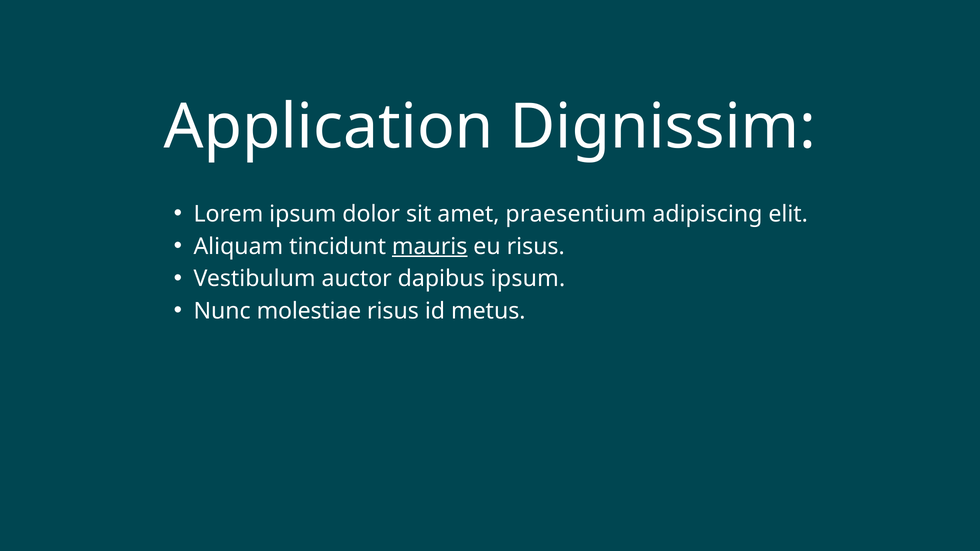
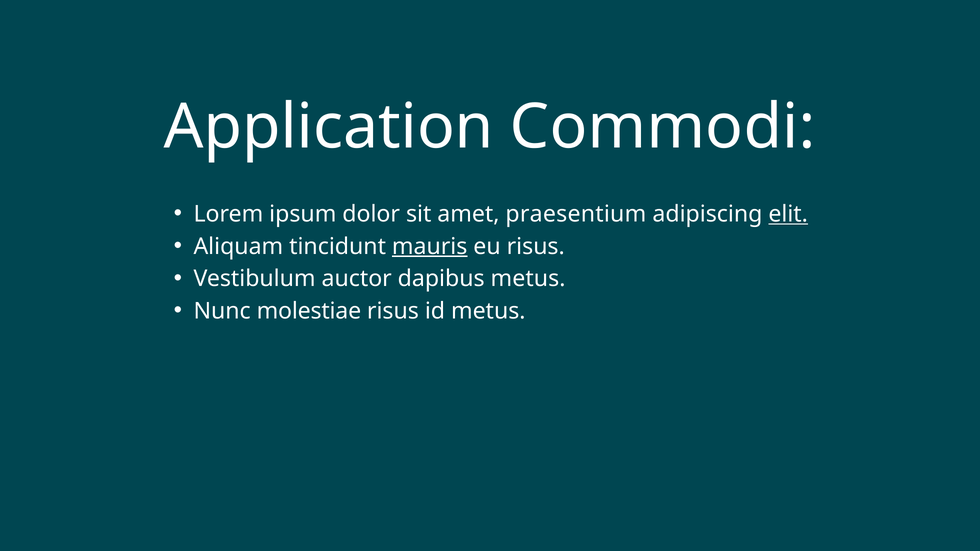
Dignissim: Dignissim -> Commodi (663, 127)
elit underline: none -> present (788, 214)
dapibus ipsum: ipsum -> metus (528, 279)
